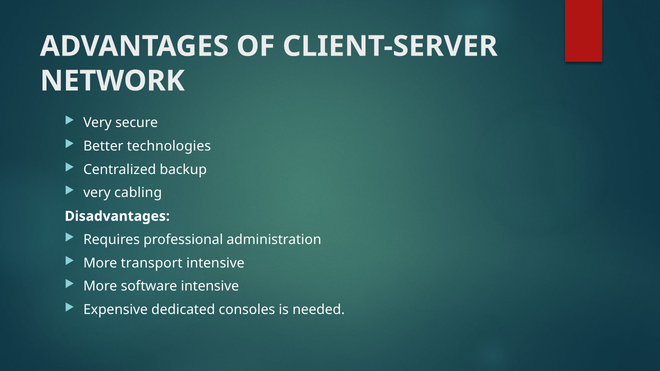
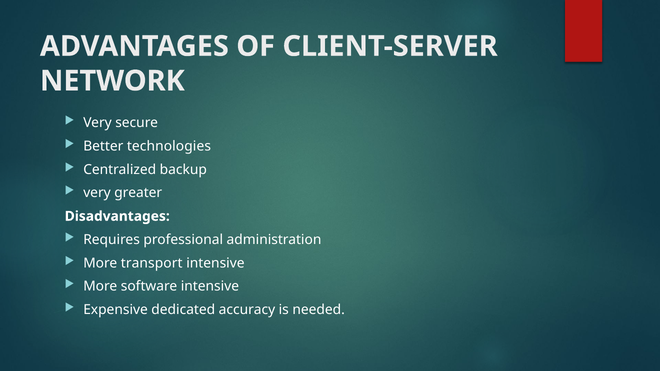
cabling: cabling -> greater (138, 193)
consoles: consoles -> accuracy (247, 310)
